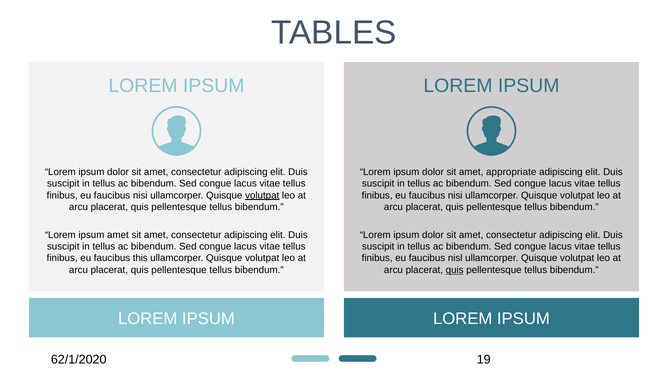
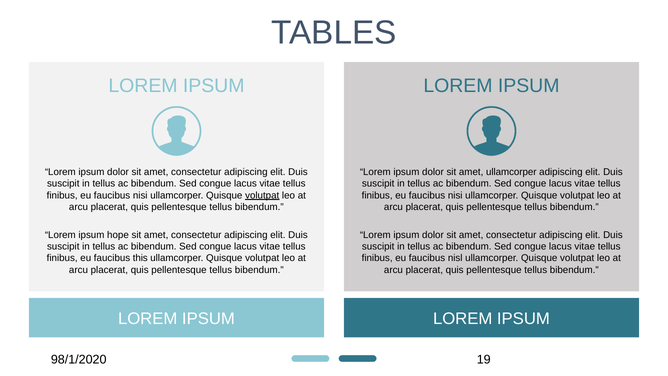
amet appropriate: appropriate -> ullamcorper (511, 172)
ipsum amet: amet -> hope (118, 235)
quis underline: present -> none (455, 270)
62/1/2020: 62/1/2020 -> 98/1/2020 (79, 359)
